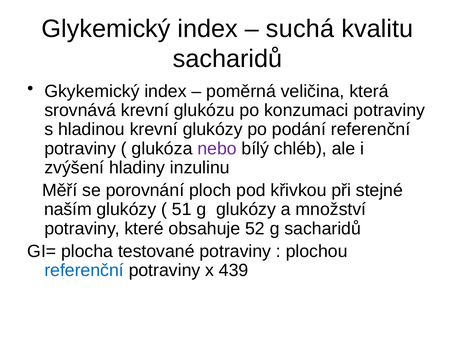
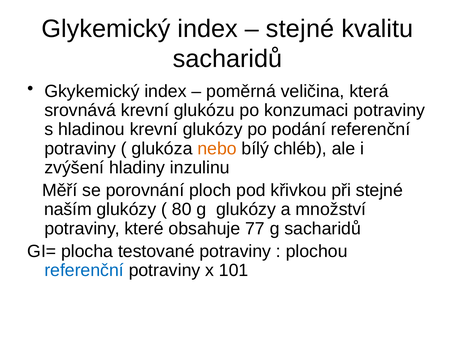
suchá: suchá -> stejné (300, 29)
nebo colour: purple -> orange (217, 149)
51: 51 -> 80 (182, 210)
52: 52 -> 77 (255, 229)
439: 439 -> 101 (234, 270)
